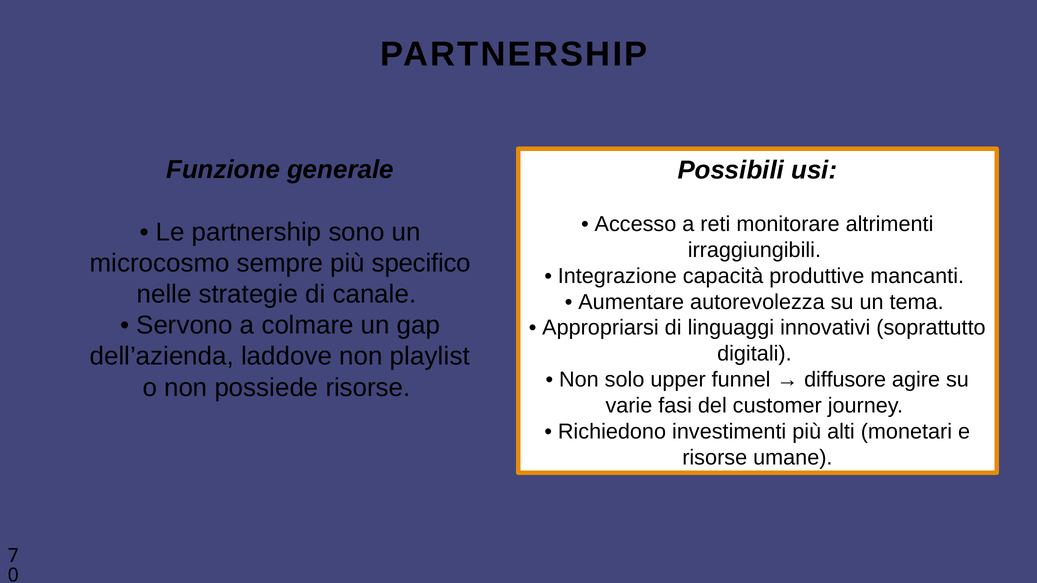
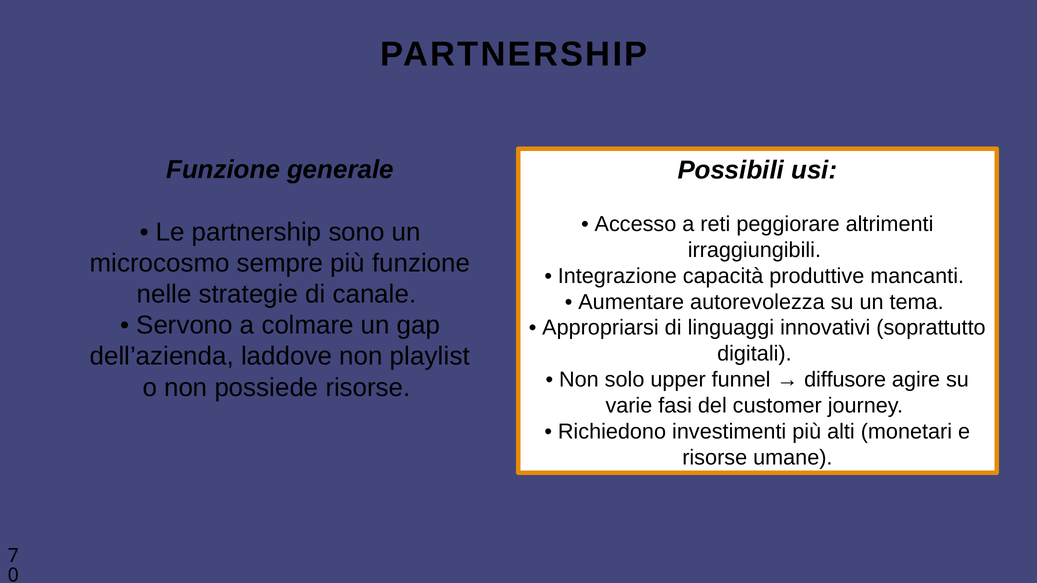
monitorare: monitorare -> peggiorare (788, 224)
più specifico: specifico -> funzione (421, 263)
